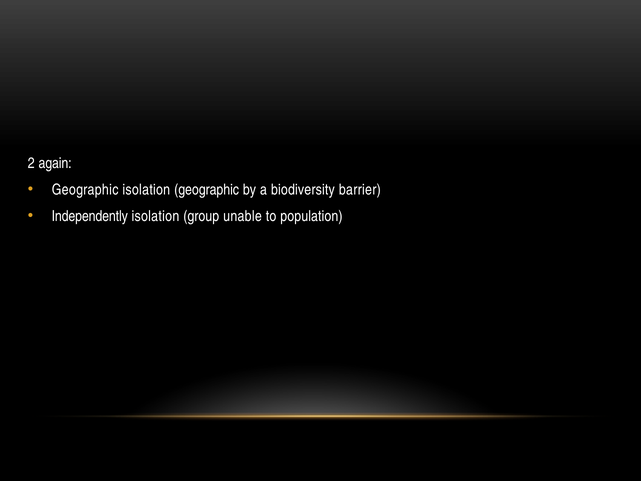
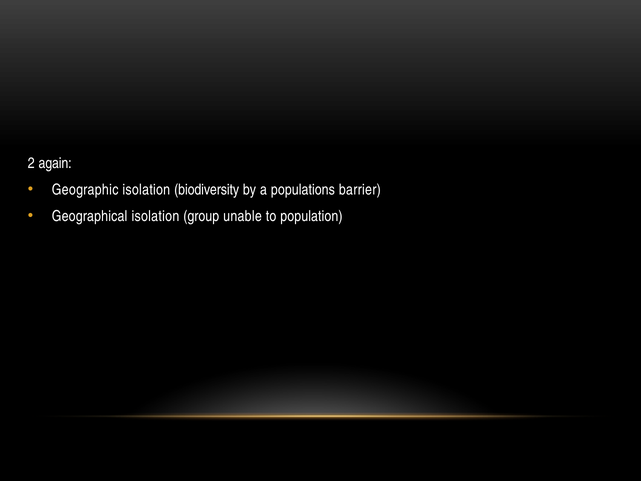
isolation geographic: geographic -> biodiversity (207, 189)
biodiversity: biodiversity -> populations (303, 189)
Independently: Independently -> Geographical (90, 216)
